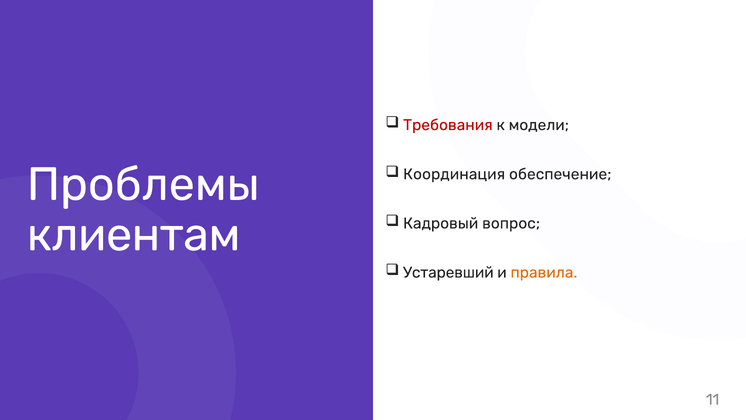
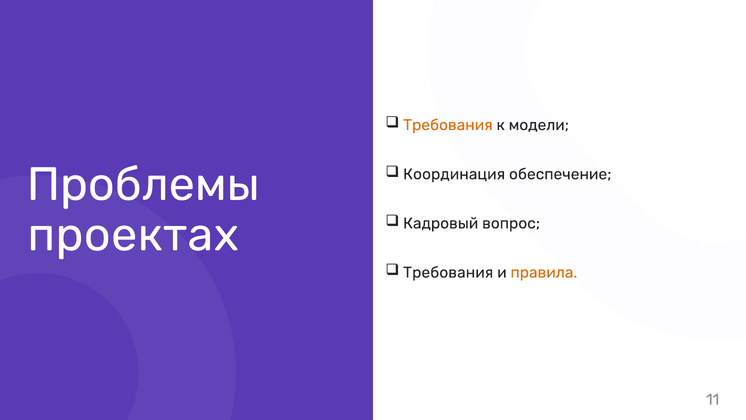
Требования colour: red -> orange (448, 125)
клиентам: клиентам -> проектах (133, 235)
Устаревший: Устаревший -> Требования (448, 272)
